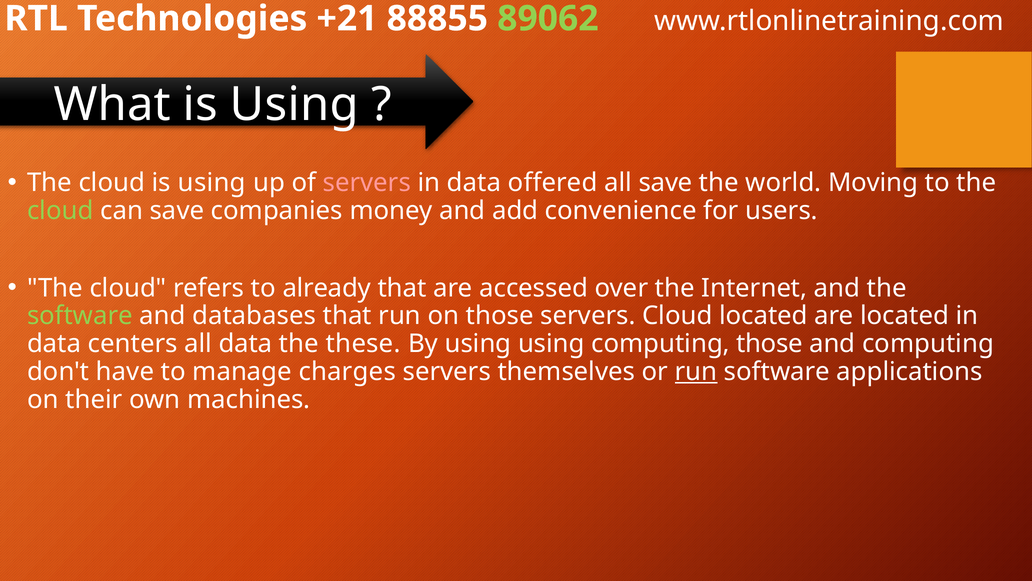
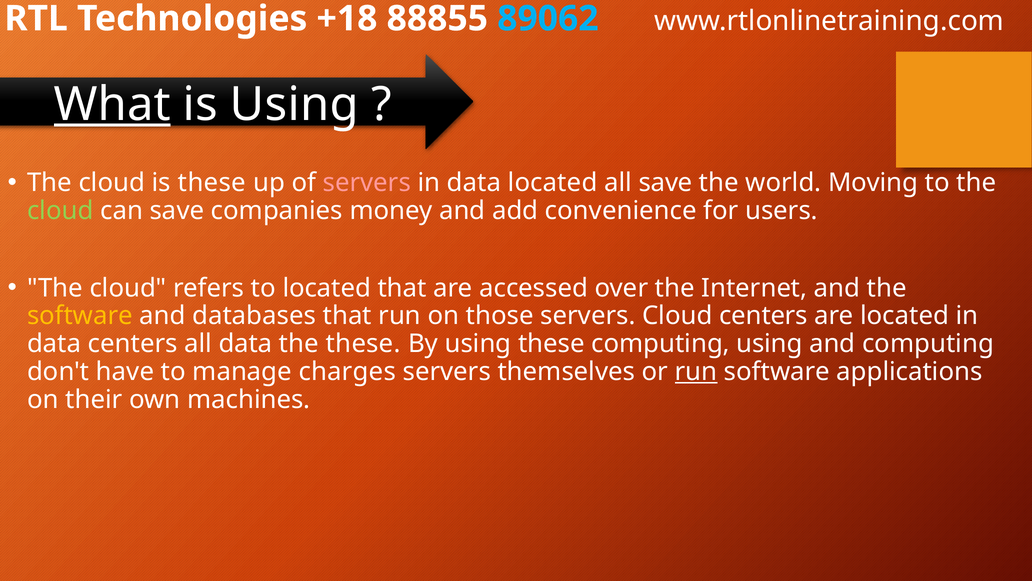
+21: +21 -> +18 (347, 19)
89062 colour: light green -> light blue (548, 19)
What underline: none -> present (112, 105)
cloud is using: using -> these (212, 183)
data offered: offered -> located (553, 183)
to already: already -> located (327, 288)
software colour: light green -> yellow (80, 316)
Cloud located: located -> centers (764, 316)
using using: using -> these (551, 343)
computing those: those -> using (770, 343)
